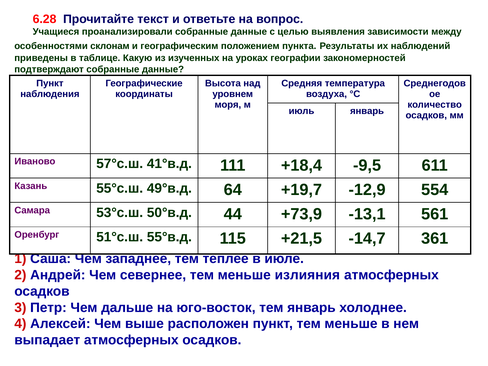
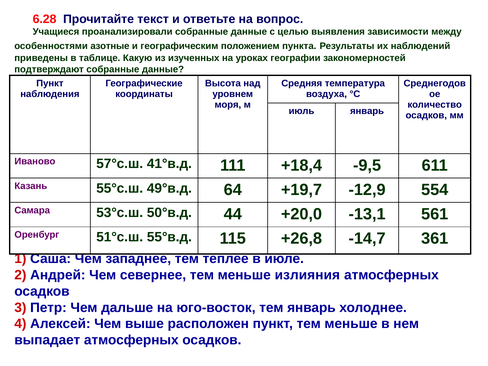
склонам: склонам -> азотные (110, 46)
+73,9: +73,9 -> +20,0 (301, 214)
+21,5: +21,5 -> +26,8 (301, 239)
